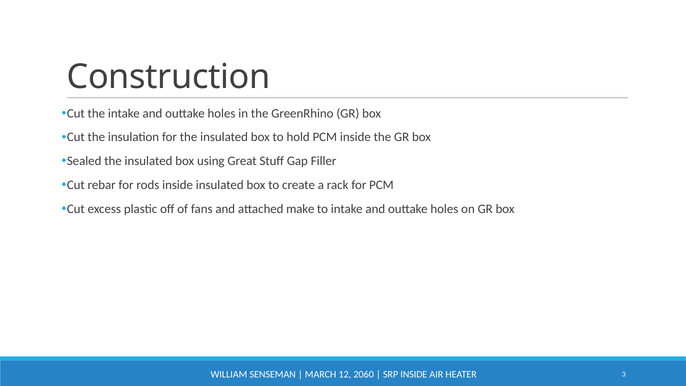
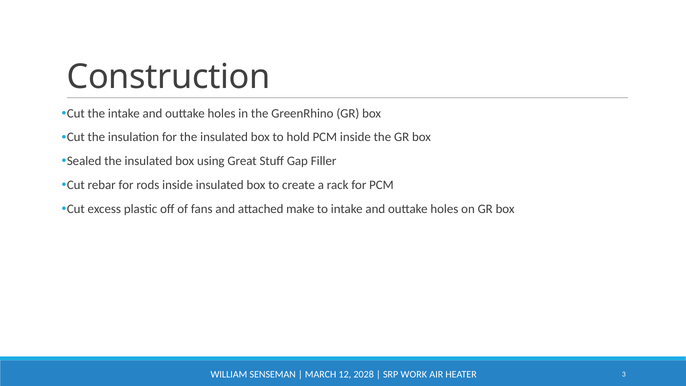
2060: 2060 -> 2028 (364, 374)
SRP INSIDE: INSIDE -> WORK (414, 374)
